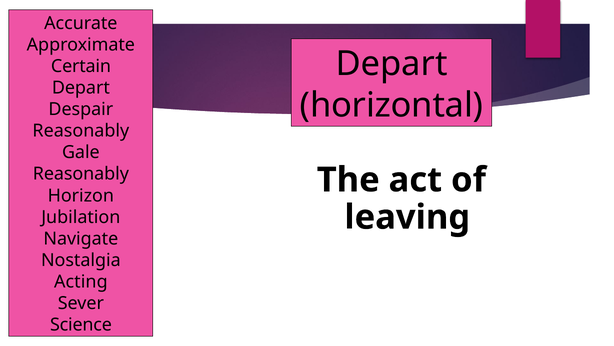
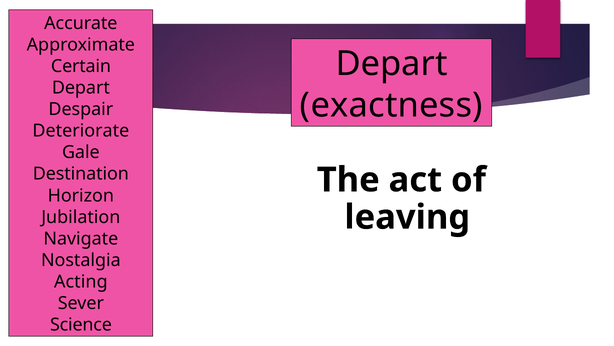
horizontal: horizontal -> exactness (391, 105)
Reasonably: Reasonably -> Deteriorate (81, 131)
Reasonably: Reasonably -> Destination (81, 174)
